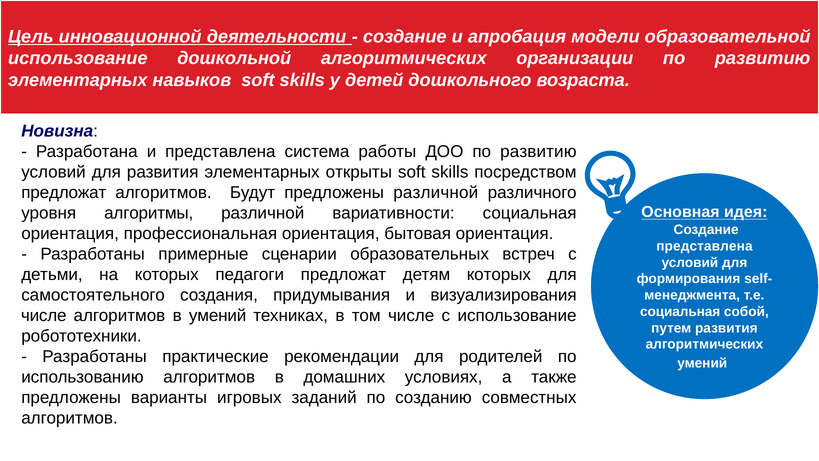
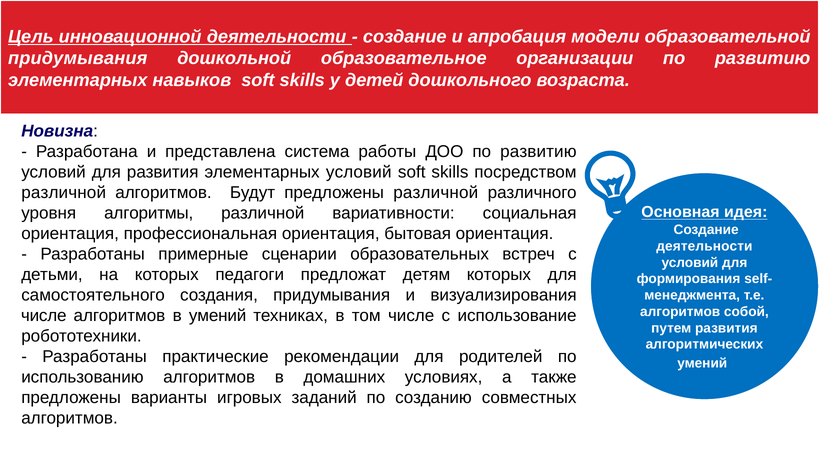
использование: использование -> придумывания (78, 58)
дошкольной алгоритмических: алгоритмических -> образовательное (404, 58)
элементарных открыты: открыты -> условий (359, 172)
предложат: предложат -> различной (64, 193)
представлена: представлена -> деятельности (704, 246)
социальная: социальная -> алгоритмов (680, 311)
